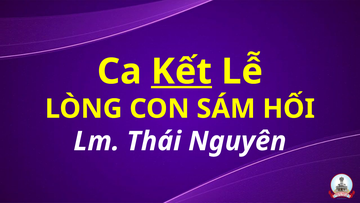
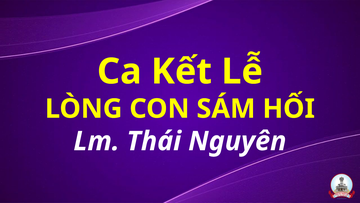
Kết underline: present -> none (181, 71)
